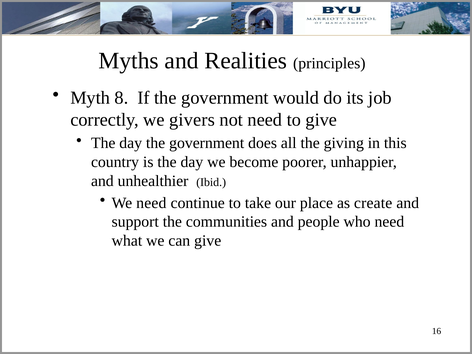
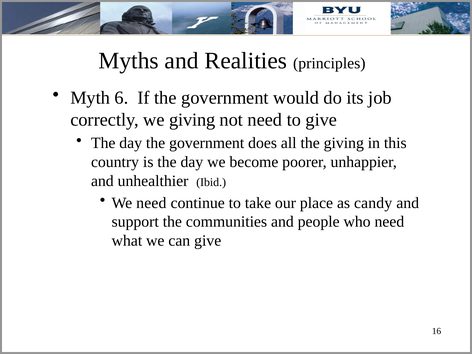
8: 8 -> 6 (121, 98)
we givers: givers -> giving (192, 120)
create: create -> candy (373, 203)
